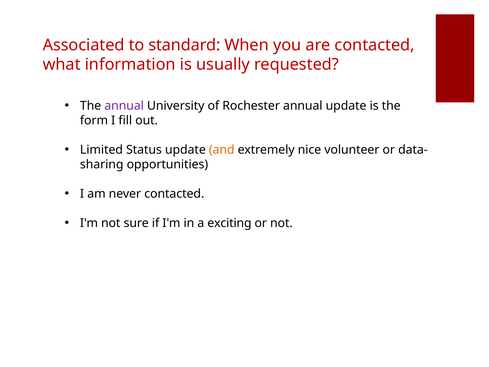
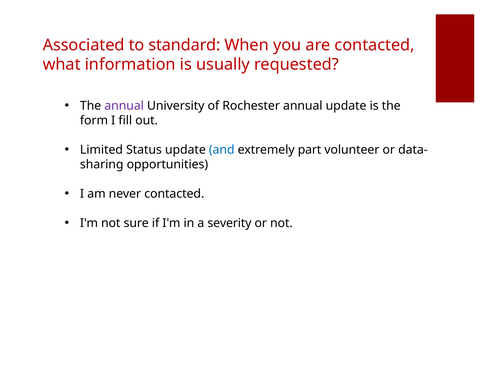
and colour: orange -> blue (222, 150)
nice: nice -> part (310, 150)
exciting: exciting -> severity (229, 223)
